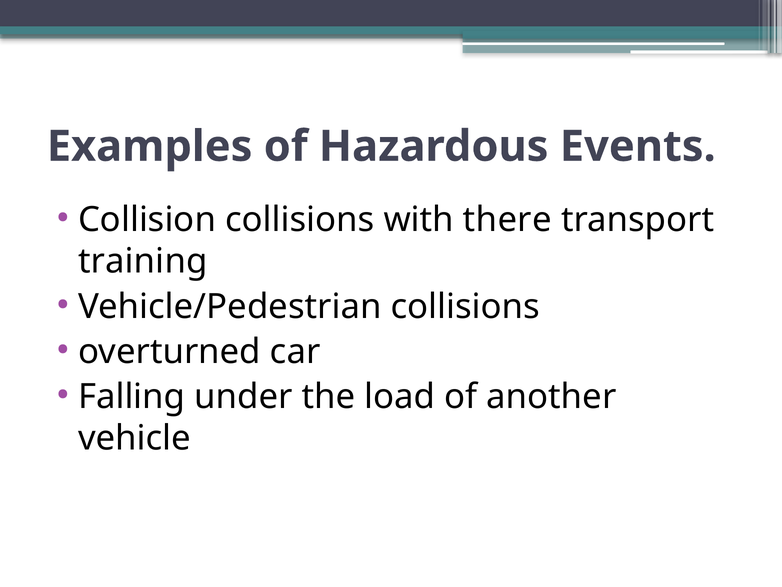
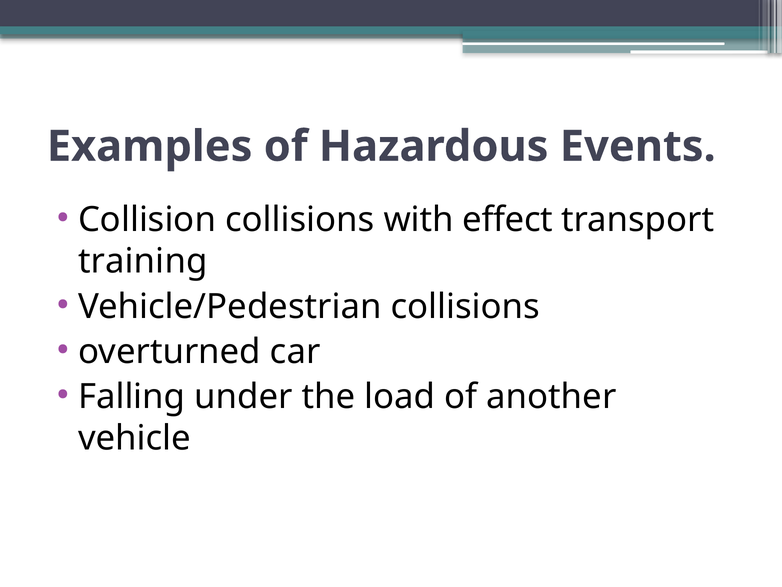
there: there -> effect (508, 220)
